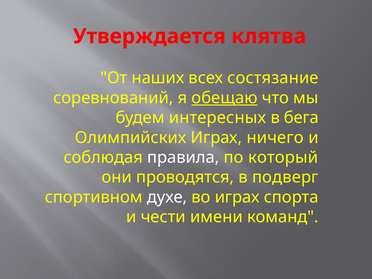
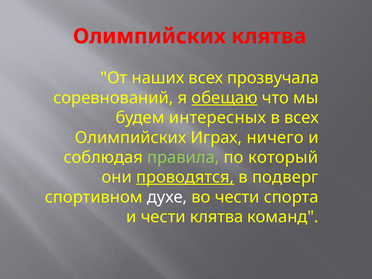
Утверждается: Утверждается -> Олимпийских (149, 36)
состязание: состязание -> прозвучала (273, 78)
в бега: бега -> всех (301, 118)
правила colour: white -> light green (183, 157)
проводятся underline: none -> present (185, 177)
во играх: играх -> чести (237, 197)
чести имени: имени -> клятва (217, 217)
